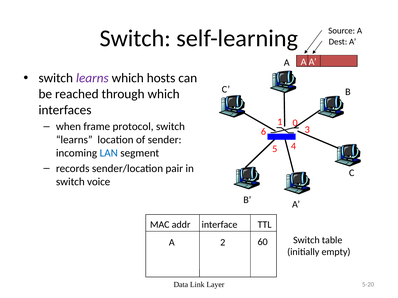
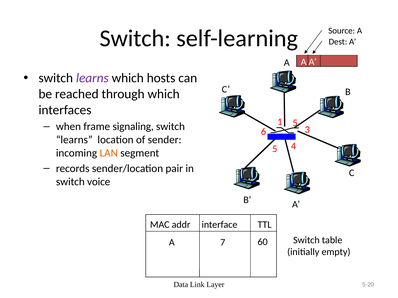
1 0: 0 -> 5 (295, 123)
protocol: protocol -> signaling (133, 127)
LAN colour: blue -> orange (109, 153)
2: 2 -> 7 (223, 243)
